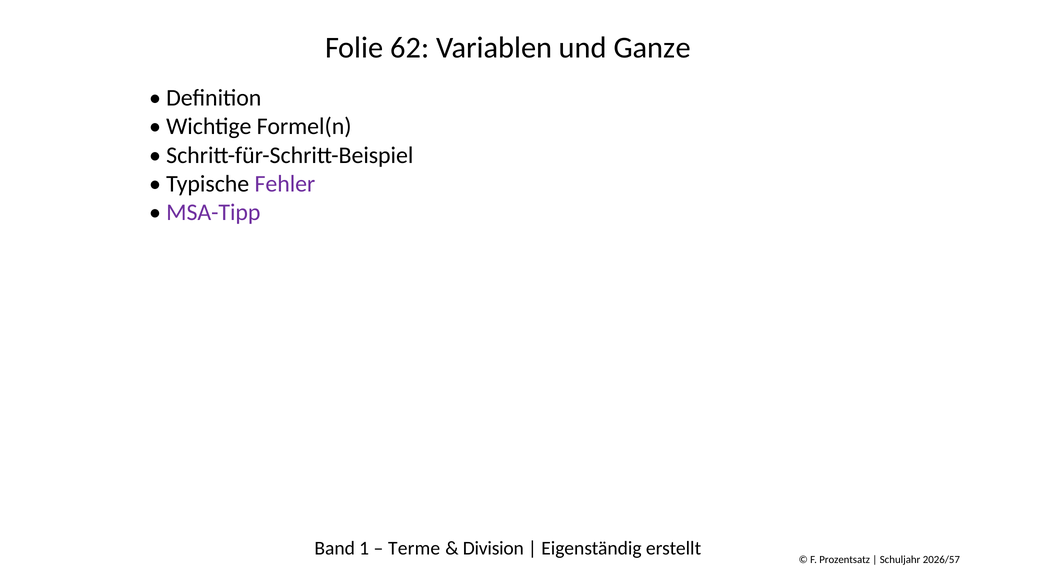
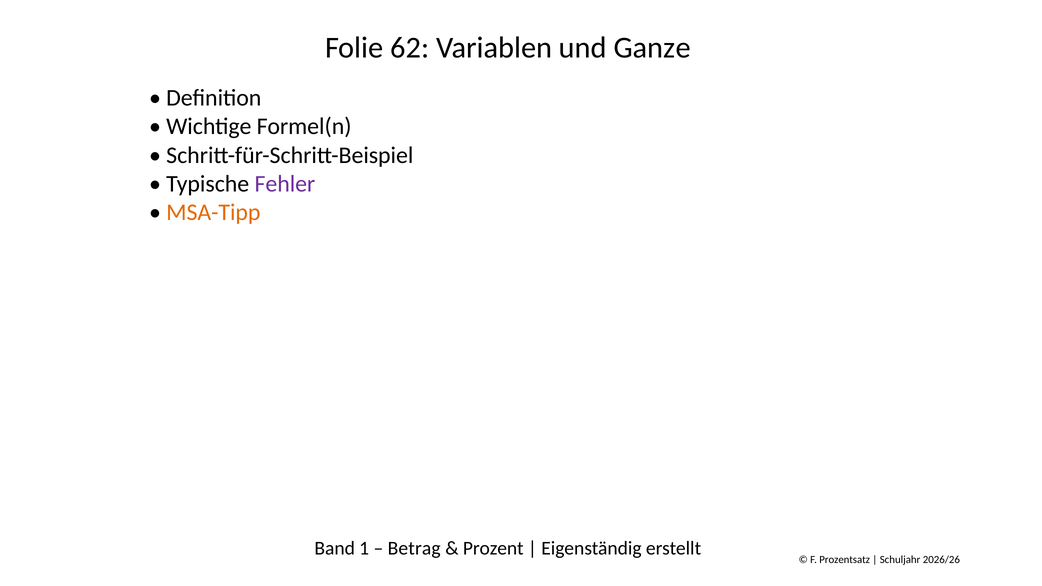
MSA-Tipp colour: purple -> orange (213, 213)
Terme: Terme -> Betrag (414, 548)
Division: Division -> Prozent (493, 548)
2026/57: 2026/57 -> 2026/26 (941, 560)
